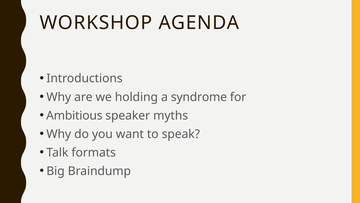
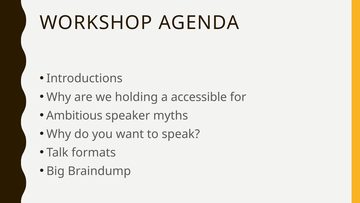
syndrome: syndrome -> accessible (199, 97)
